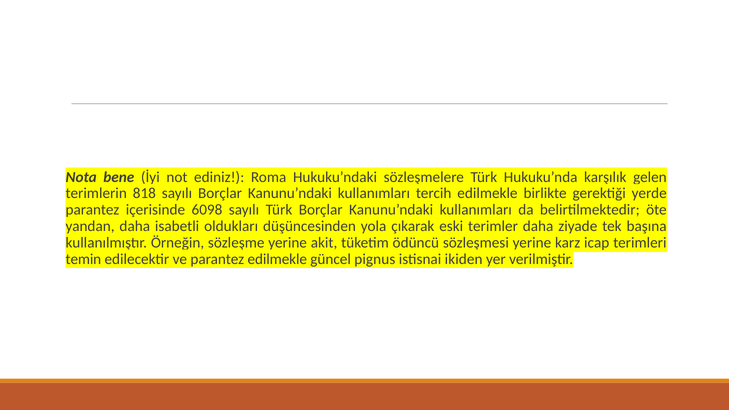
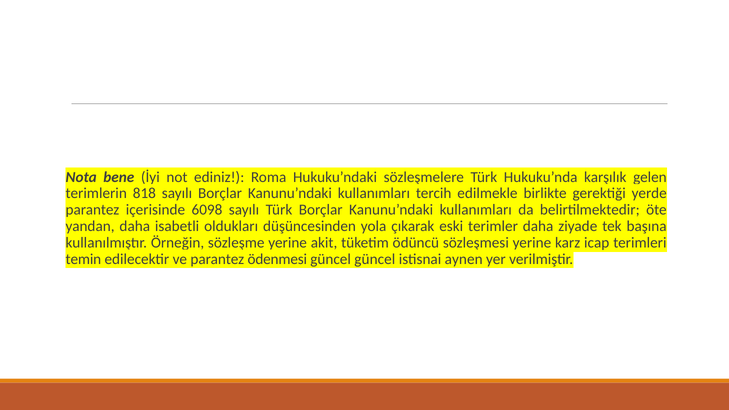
parantez edilmekle: edilmekle -> ödenmesi (277, 259)
güncel pignus: pignus -> güncel (375, 259)
ikiden: ikiden -> aynen (464, 259)
